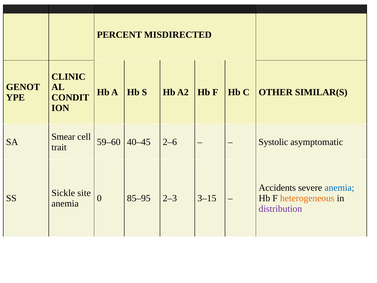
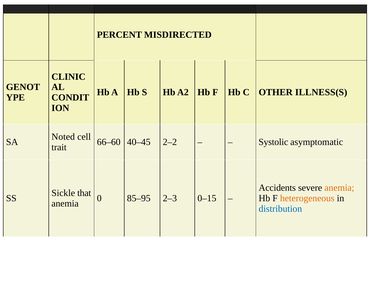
SIMILAR(S: SIMILAR(S -> ILLNESS(S (321, 92)
Smear: Smear -> Noted (63, 137)
59–60: 59–60 -> 66–60 (109, 142)
2–6: 2–6 -> 2–2 (170, 142)
anemia colour: blue -> orange (339, 188)
site: site -> that (84, 193)
3–15: 3–15 -> 0–15 (207, 198)
distribution colour: purple -> blue (280, 208)
